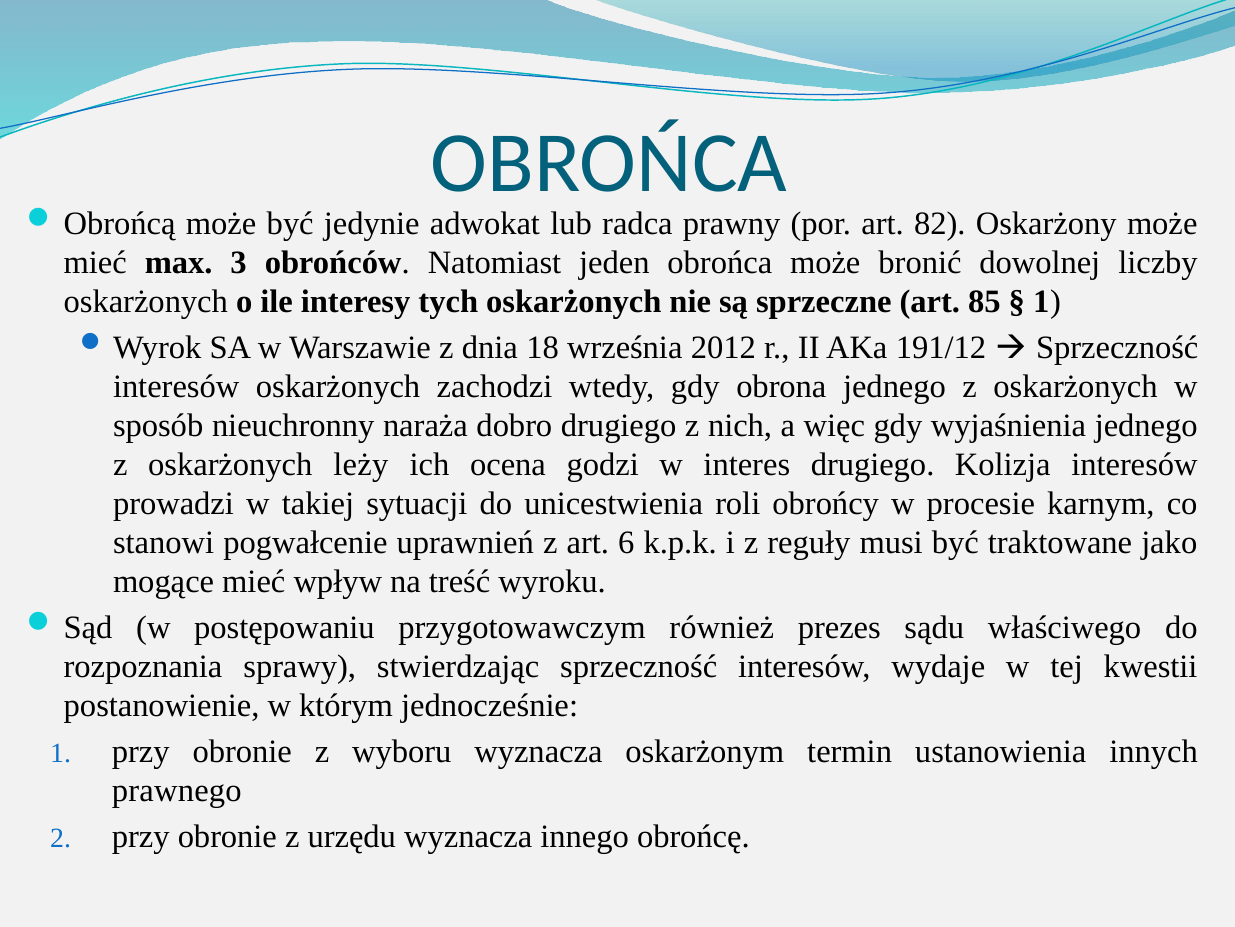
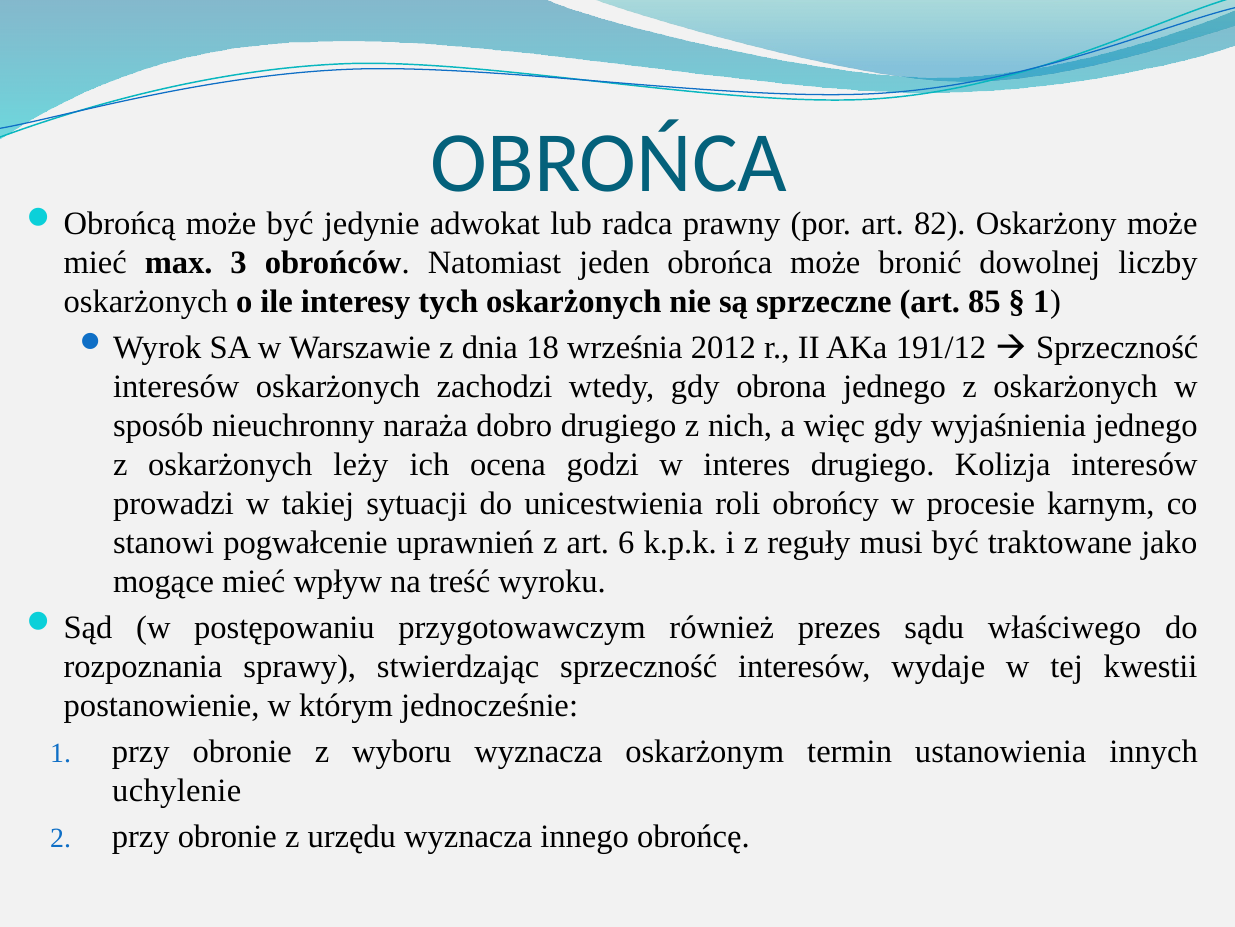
prawnego: prawnego -> uchylenie (177, 790)
